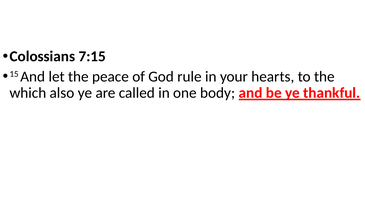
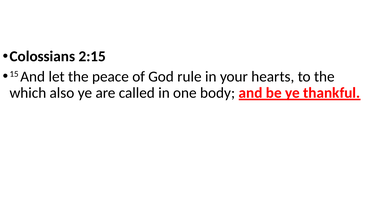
7:15: 7:15 -> 2:15 (92, 56)
